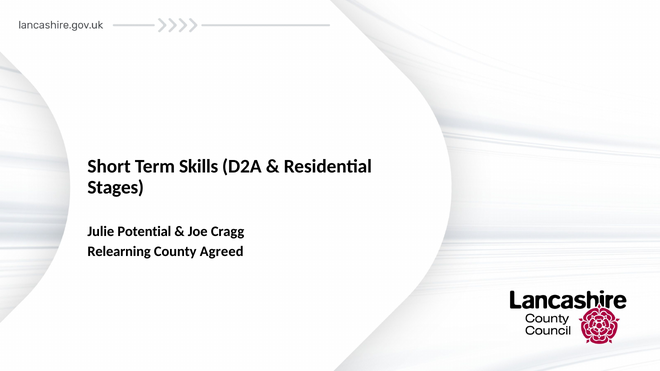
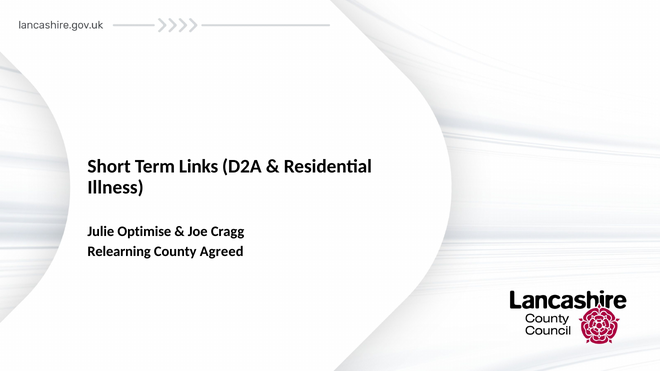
Skills: Skills -> Links (199, 167)
Stages: Stages -> Illness (116, 187)
Potential: Potential -> Optimise (144, 232)
